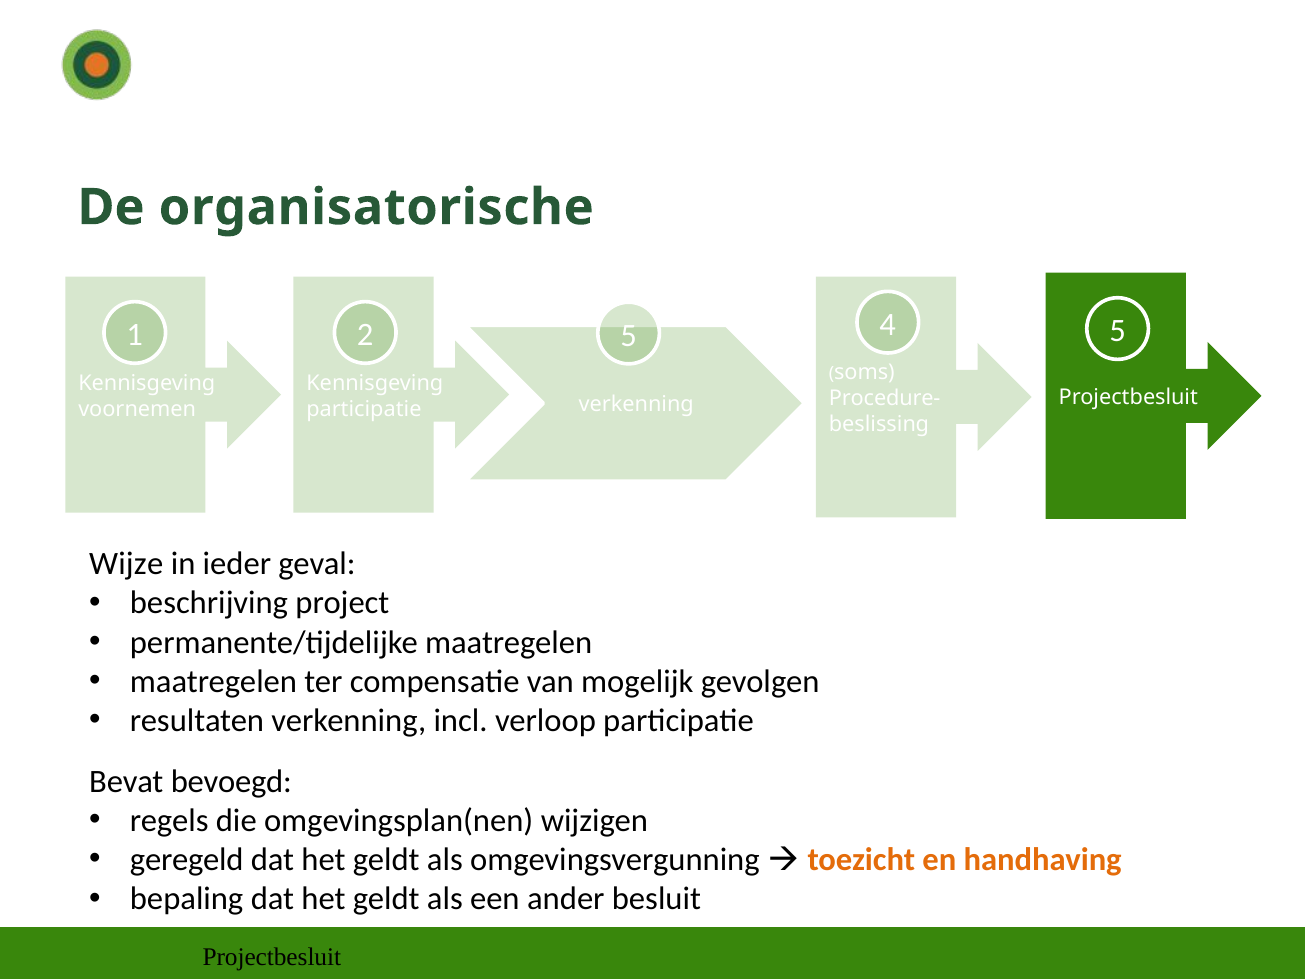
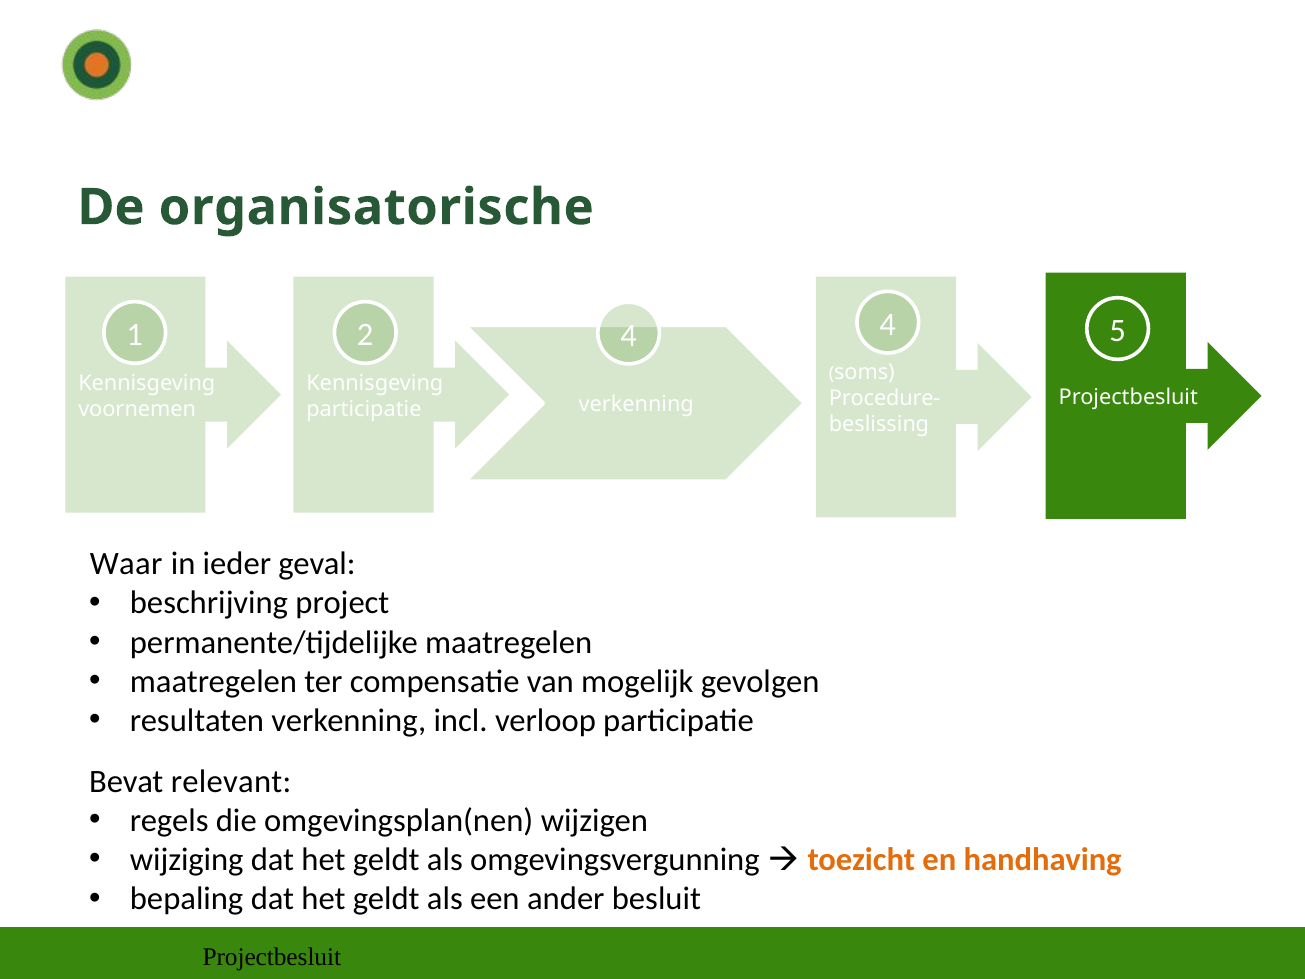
2 5: 5 -> 4 (629, 335)
Wijze: Wijze -> Waar (126, 564)
bevoegd: bevoegd -> relevant (231, 781)
geregeld: geregeld -> wijziging (187, 860)
